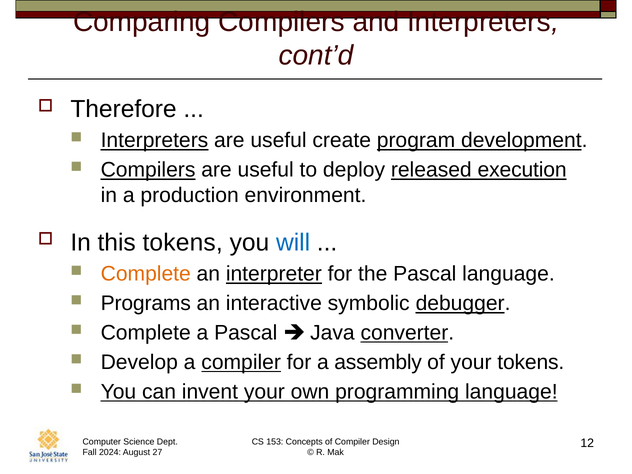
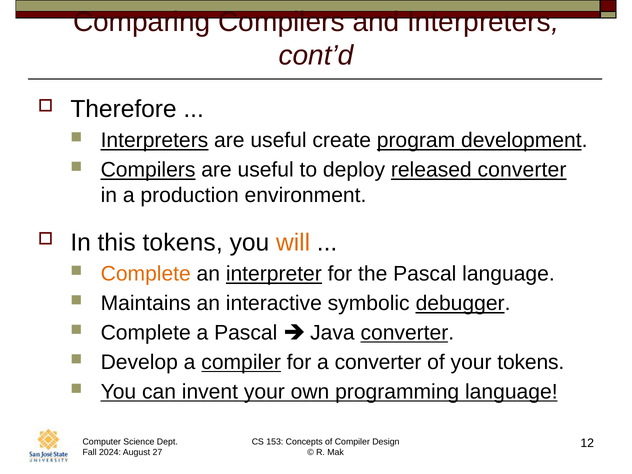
released execution: execution -> converter (522, 170)
will colour: blue -> orange (293, 243)
Programs: Programs -> Maintains (146, 303)
a assembly: assembly -> converter (378, 362)
